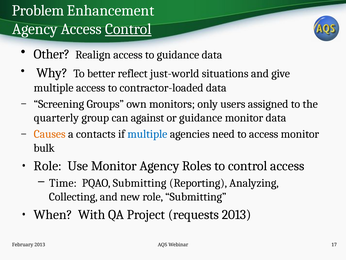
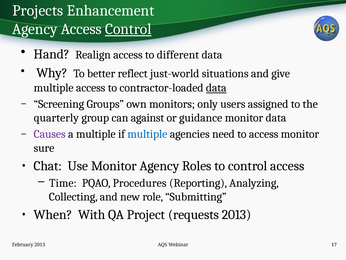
Problem: Problem -> Projects (38, 11)
Other: Other -> Hand (52, 54)
to guidance: guidance -> different (178, 55)
data underline: none -> present (216, 88)
Causes colour: orange -> purple (50, 134)
a contacts: contacts -> multiple (96, 134)
bulk: bulk -> sure (44, 148)
Role: Role -> Chat (48, 166)
PQAO Submitting: Submitting -> Procedures (140, 183)
